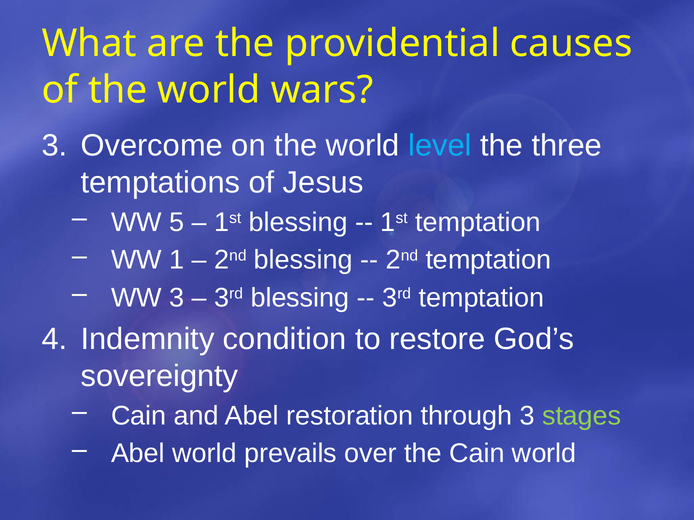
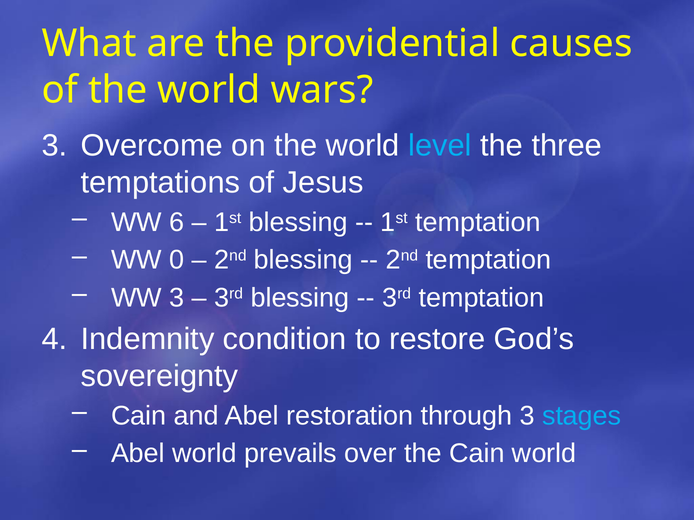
5: 5 -> 6 (177, 222)
1: 1 -> 0 (177, 260)
stages colour: light green -> light blue (582, 416)
